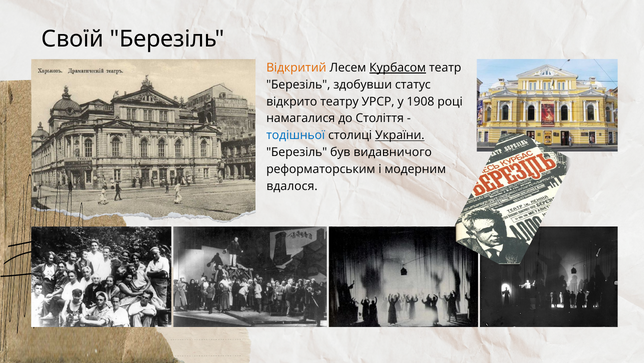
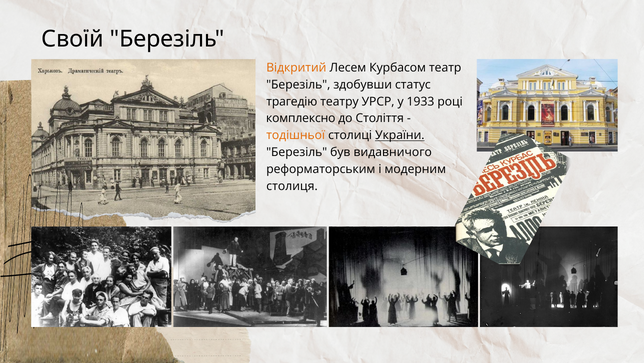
Курбасом underline: present -> none (398, 68)
відкрито: відкрито -> трагедію (292, 101)
1908: 1908 -> 1933 (421, 101)
намагалися: намагалися -> комплексно (301, 118)
тодішньої colour: blue -> orange (296, 135)
вдалося: вдалося -> столиця (292, 186)
